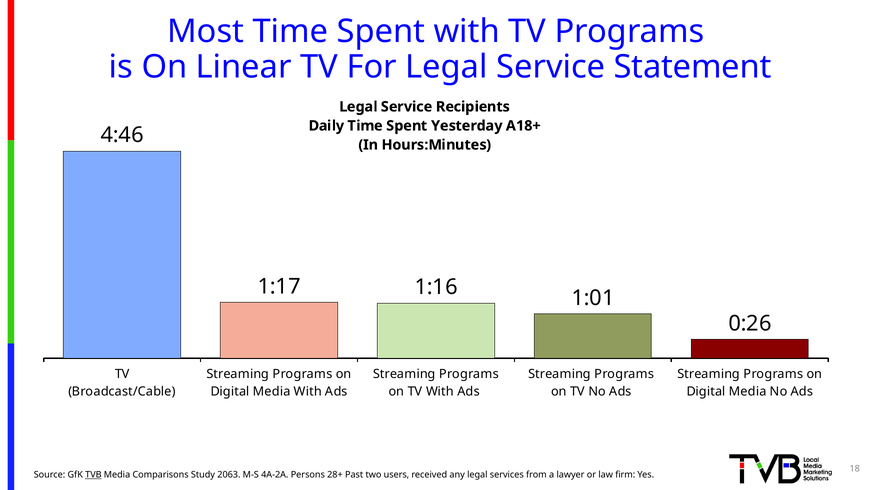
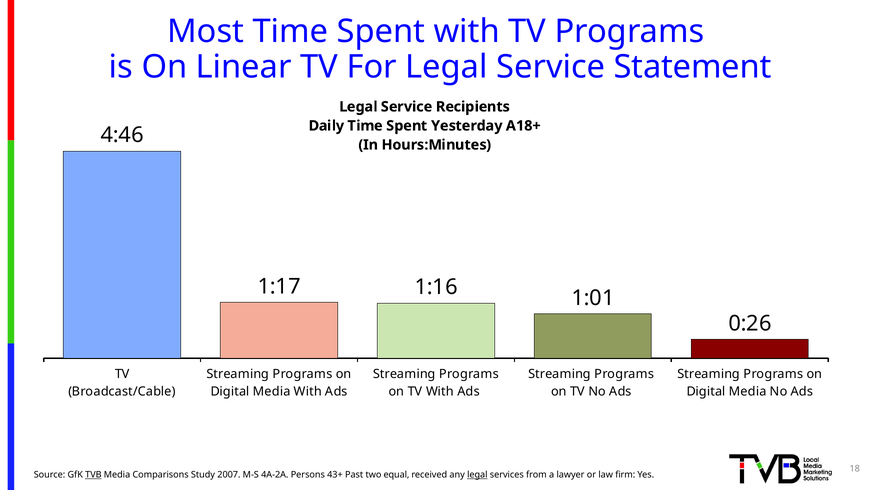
2063: 2063 -> 2007 (229, 475)
28+: 28+ -> 43+ (335, 475)
users: users -> equal (396, 475)
legal underline: none -> present (477, 475)
